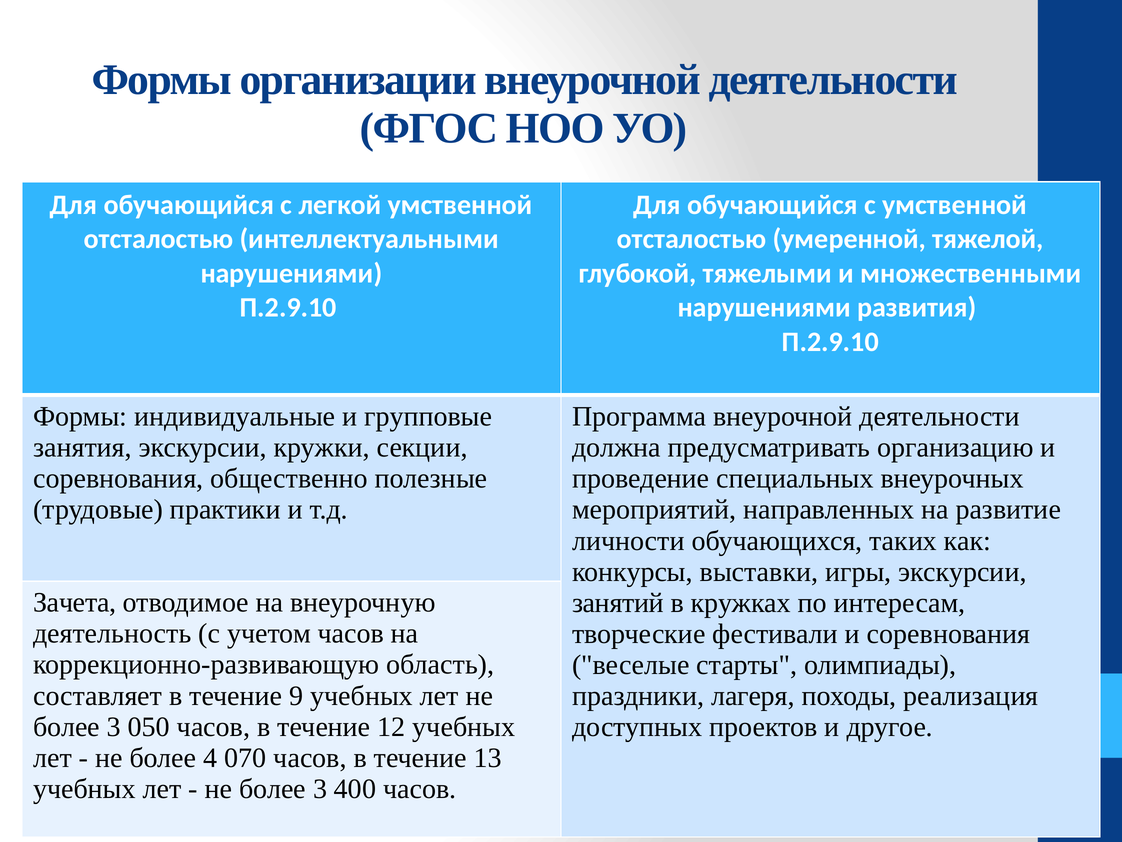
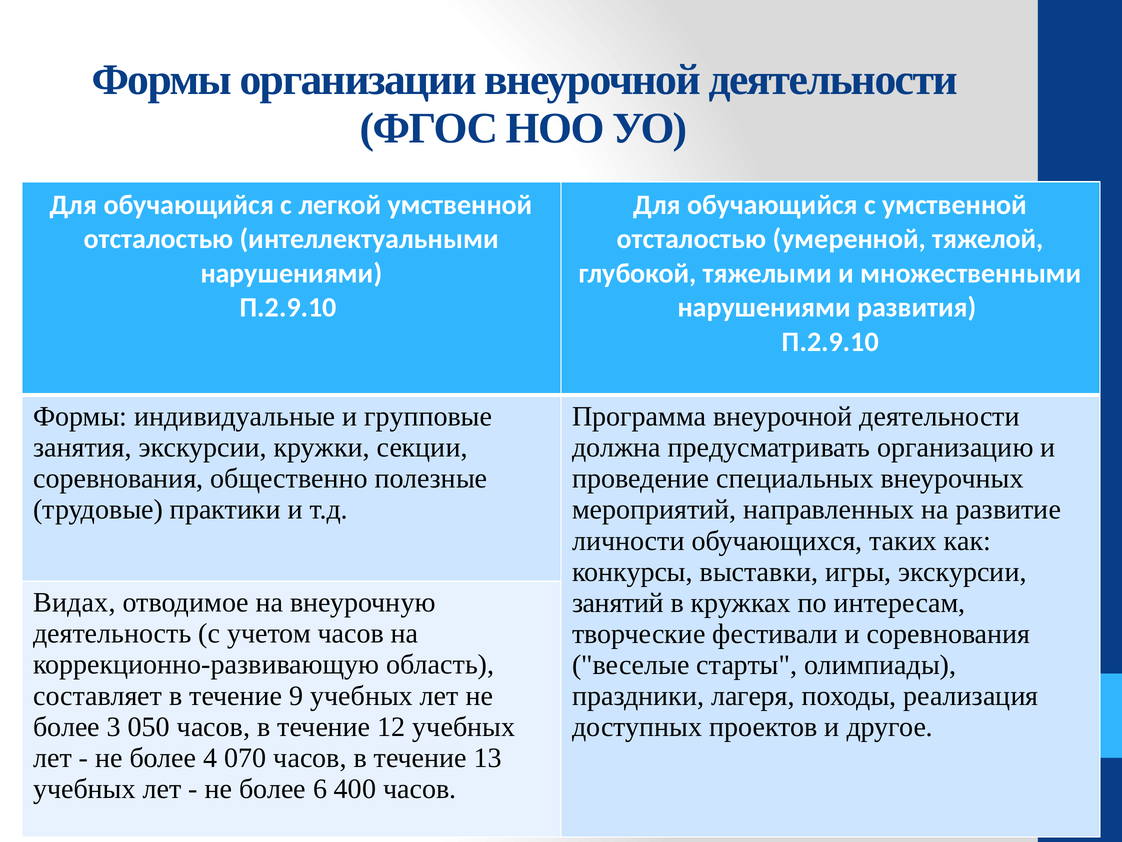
Зачета: Зачета -> Видах (74, 602)
3: 3 -> 6 (320, 789)
